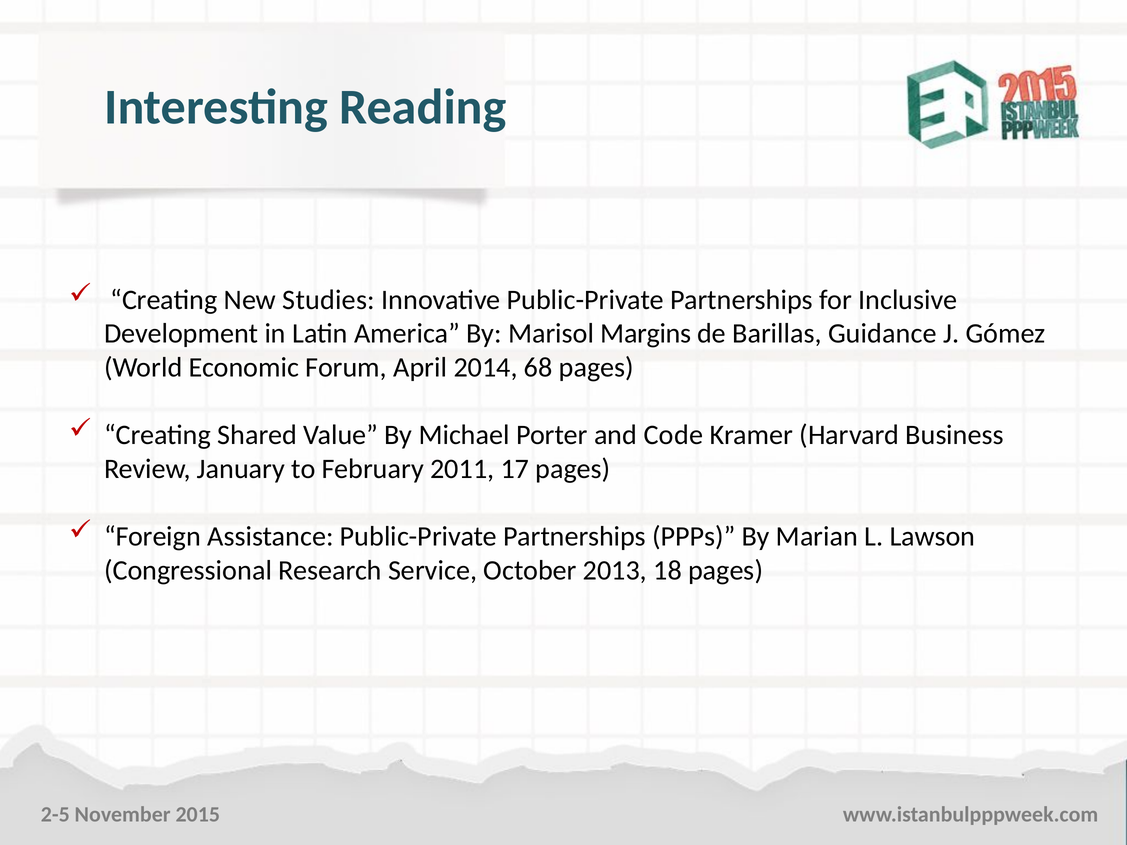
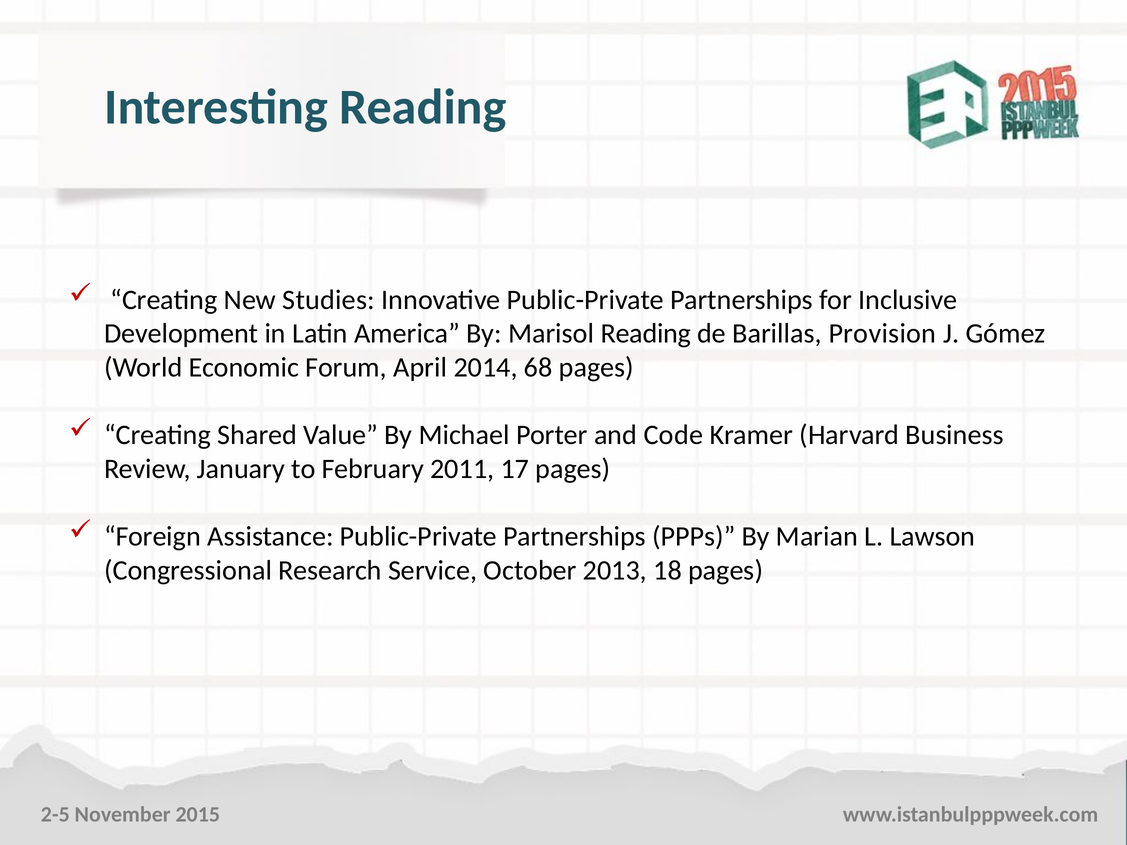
Marisol Margins: Margins -> Reading (646, 334)
Guidance: Guidance -> Provision (882, 334)
